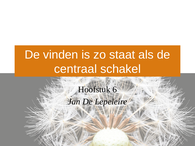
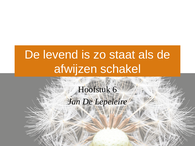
vinden: vinden -> levend (61, 55)
centraal: centraal -> afwijzen (76, 69)
